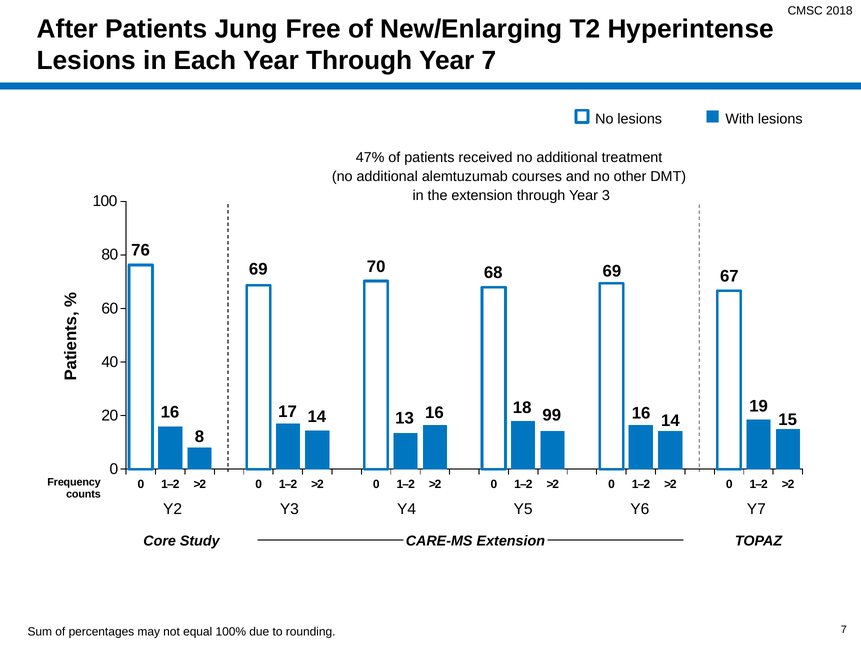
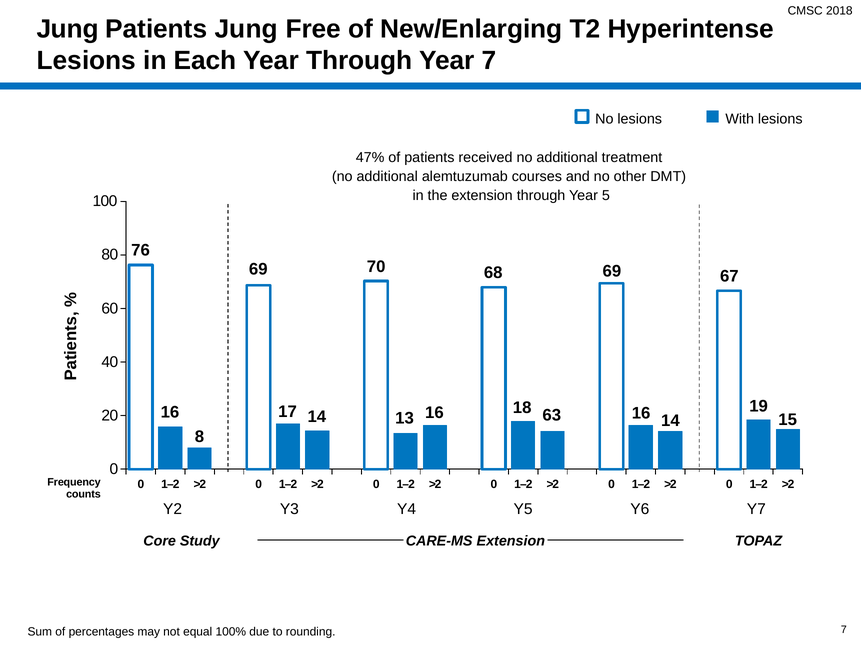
After: After -> Jung (68, 29)
3: 3 -> 5 (606, 195)
99: 99 -> 63 (552, 415)
